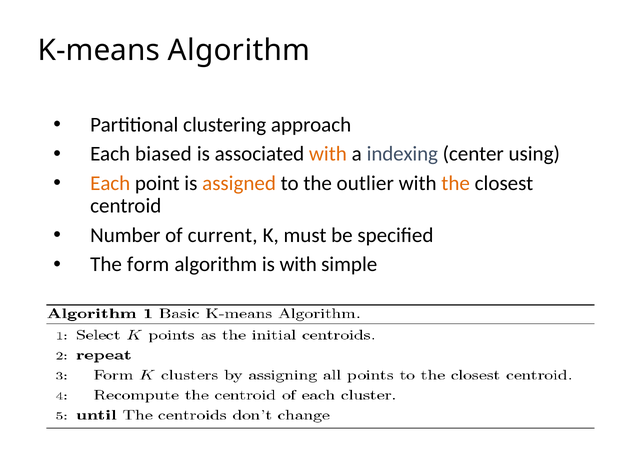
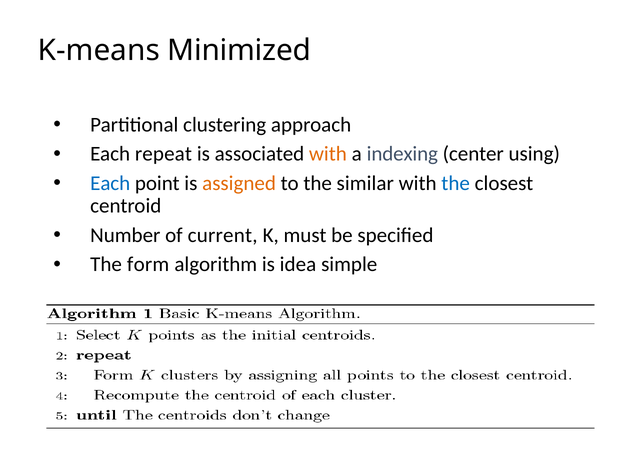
K-means Algorithm: Algorithm -> Minimized (239, 51)
biased: biased -> repeat (163, 154)
Each colour: orange -> blue (110, 183)
outlier: outlier -> similar (365, 183)
the colour: orange -> blue (456, 183)
is with: with -> idea (298, 265)
